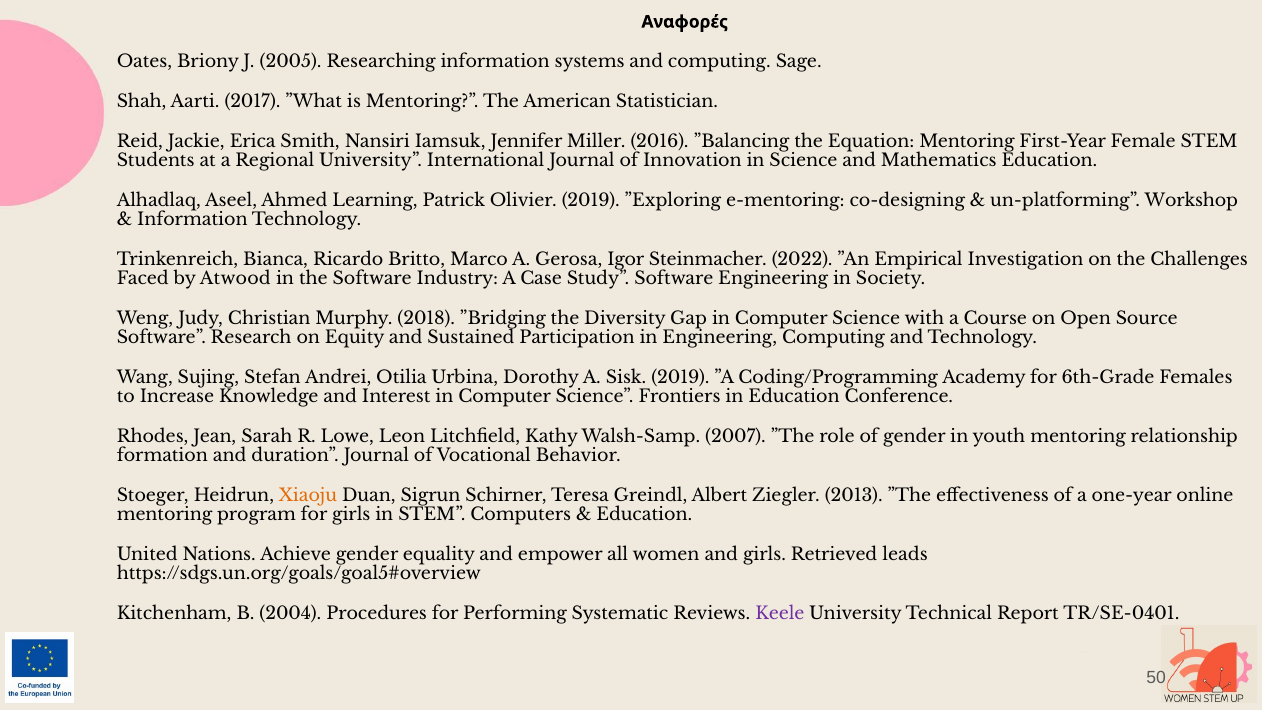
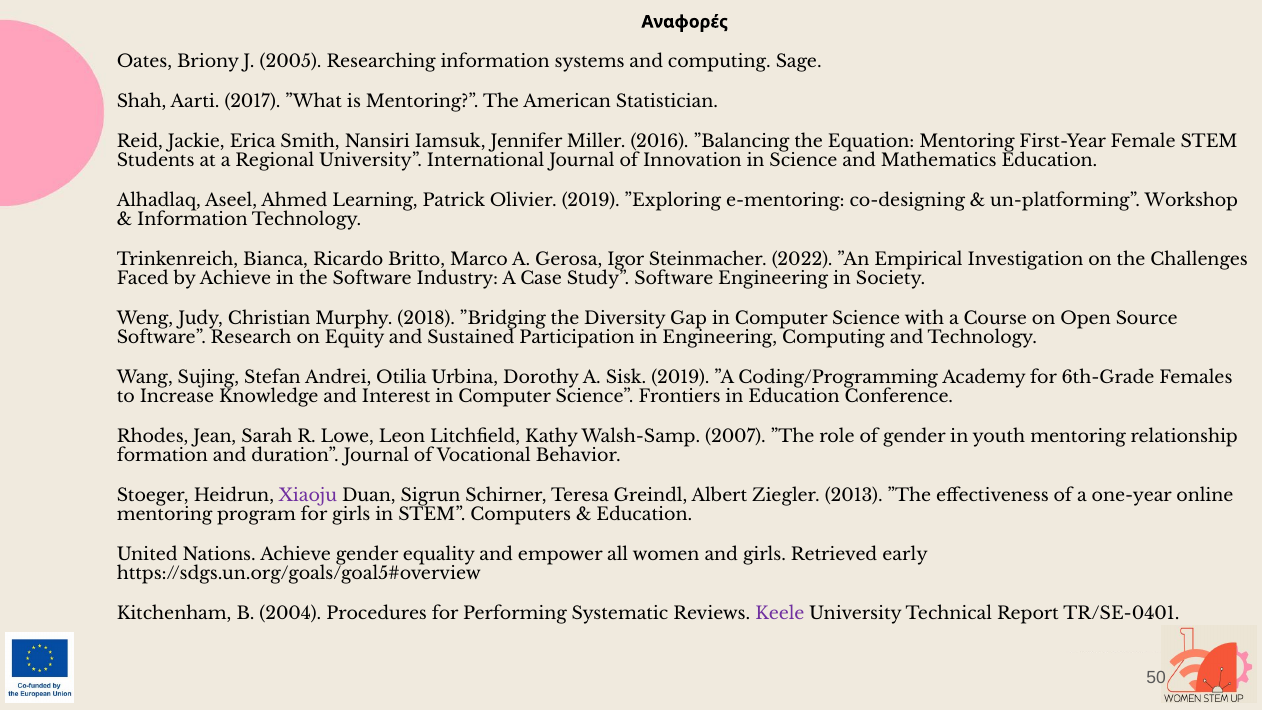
by Atwood: Atwood -> Achieve (235, 279)
Xiaoju colour: orange -> purple (308, 496)
leads: leads -> early (905, 555)
